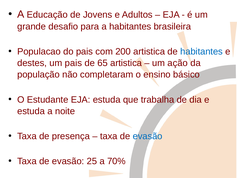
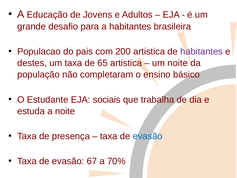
habitantes colour: blue -> purple (202, 51)
um pais: pais -> taxa (73, 63)
um ação: ação -> noite (178, 63)
EJA estuda: estuda -> sociais (107, 99)
25: 25 -> 67 (92, 161)
